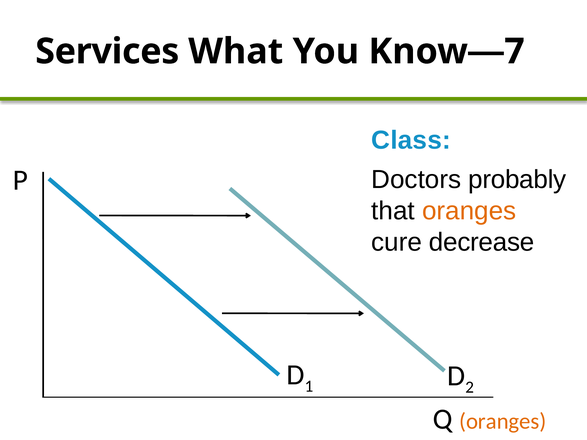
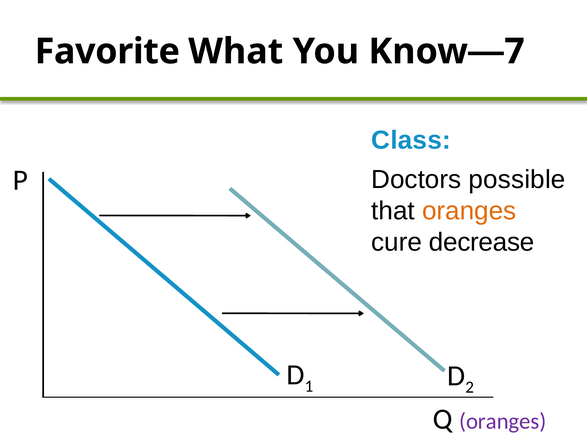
Services: Services -> Favorite (107, 52)
probably: probably -> possible (517, 180)
oranges colour: orange -> purple (503, 421)
